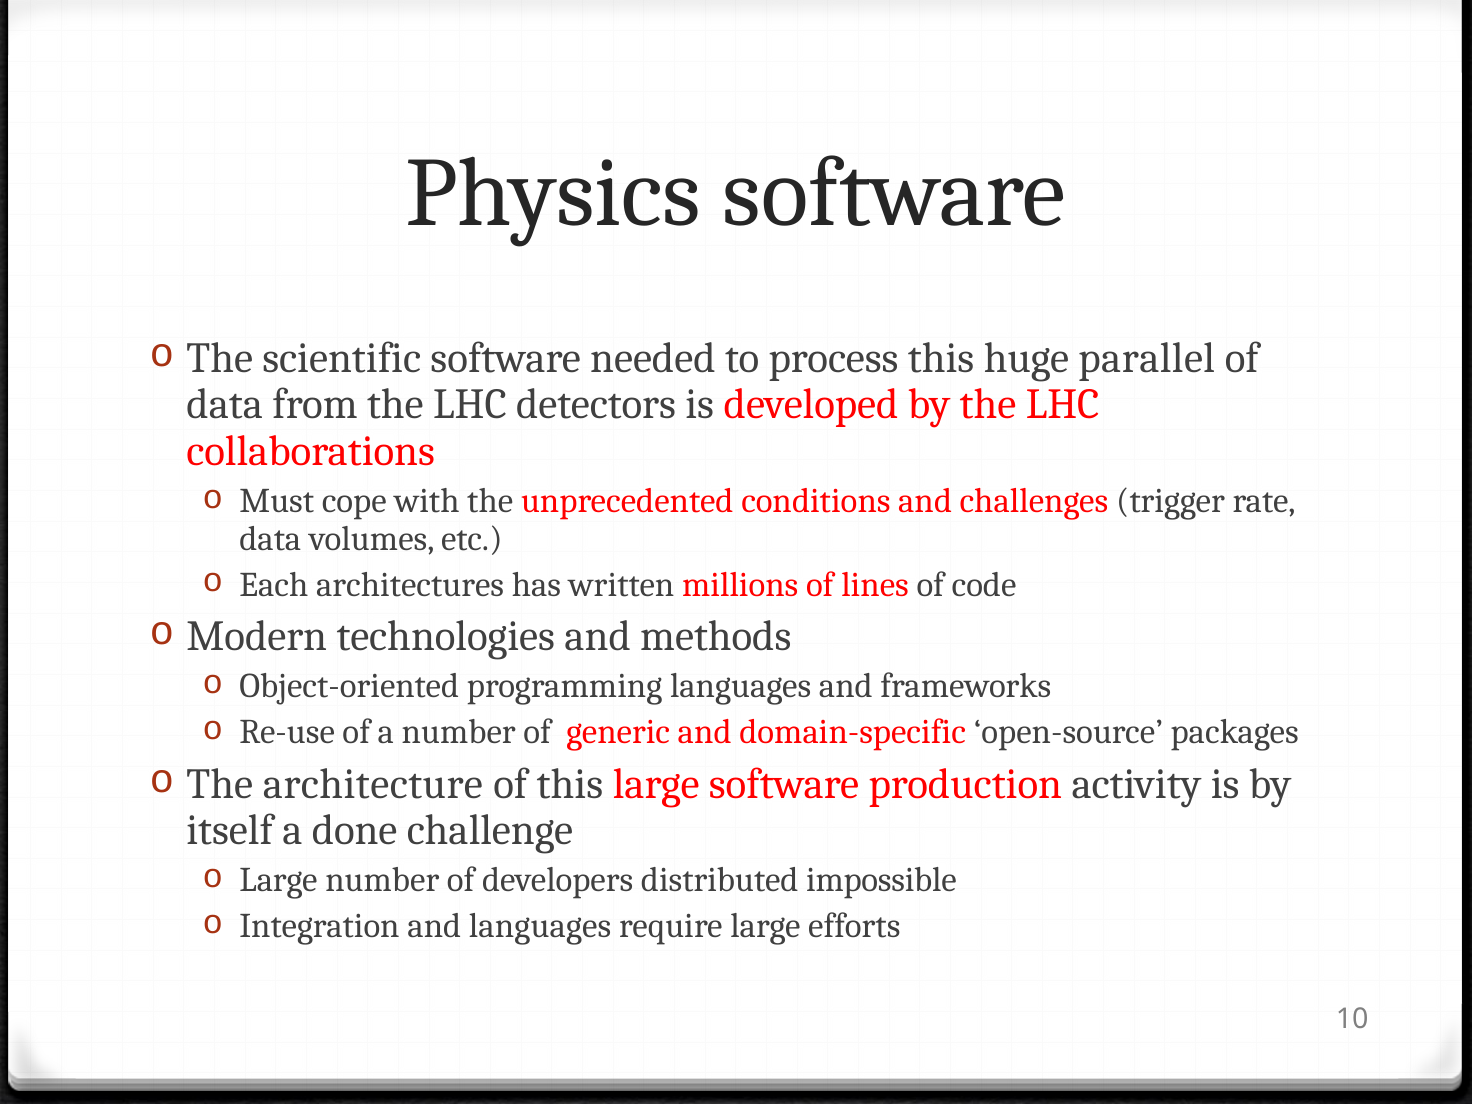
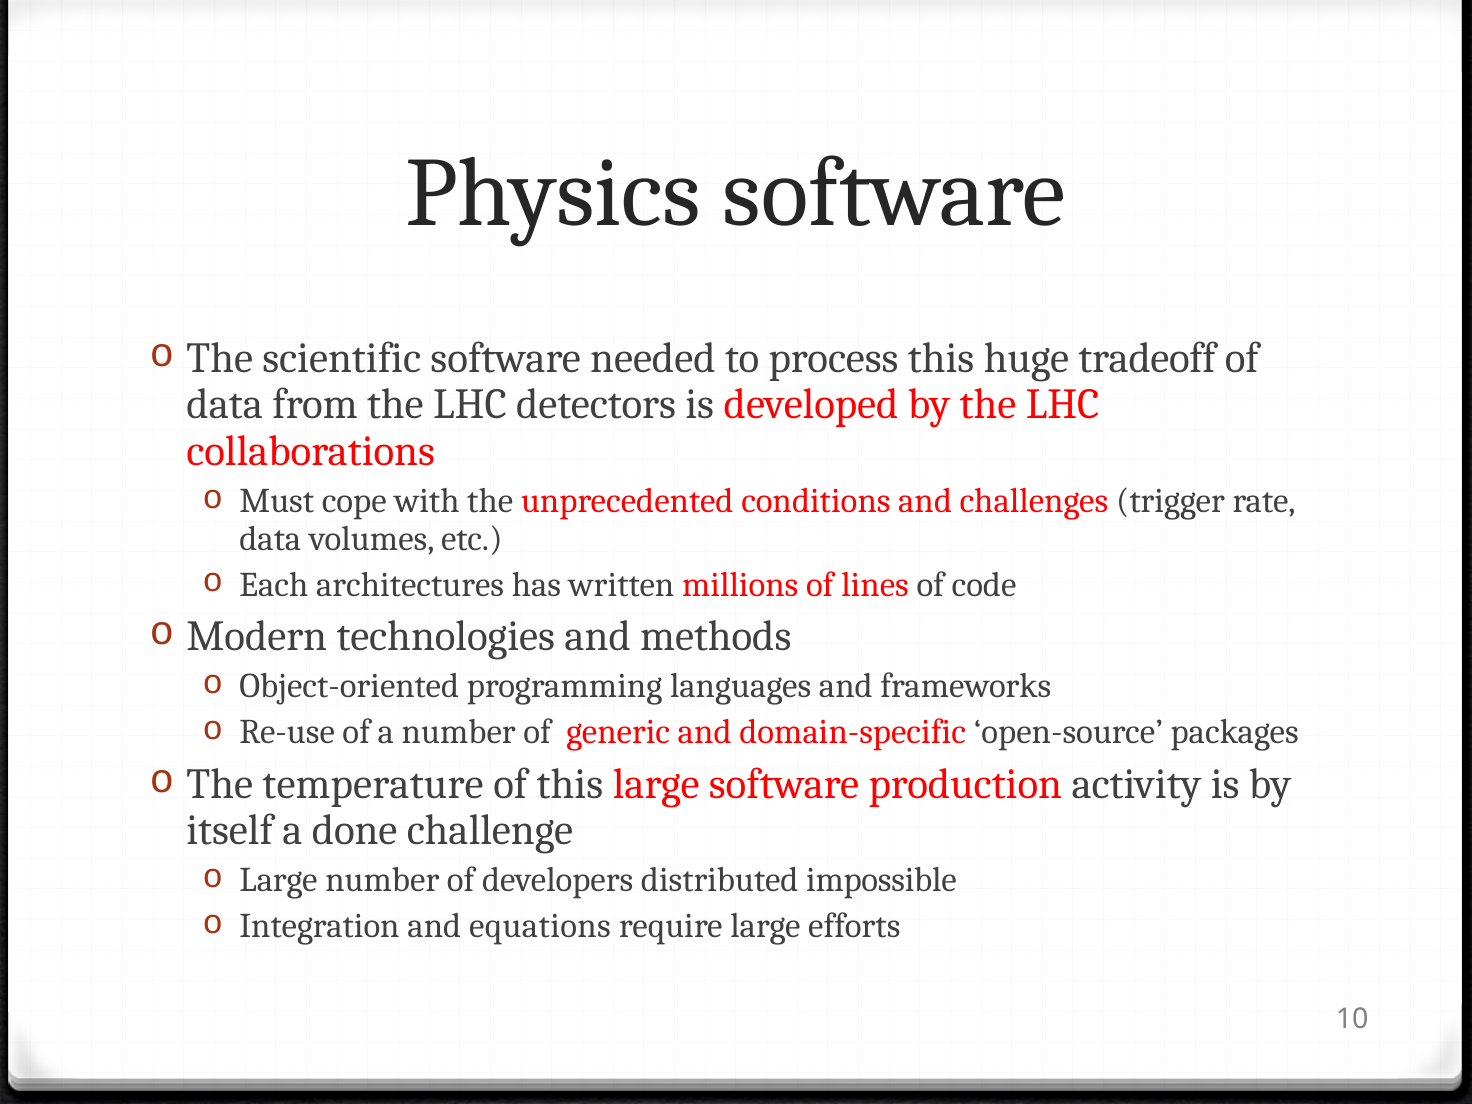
parallel: parallel -> tradeoff (1147, 358)
architecture: architecture -> temperature (373, 784)
and languages: languages -> equations (540, 926)
